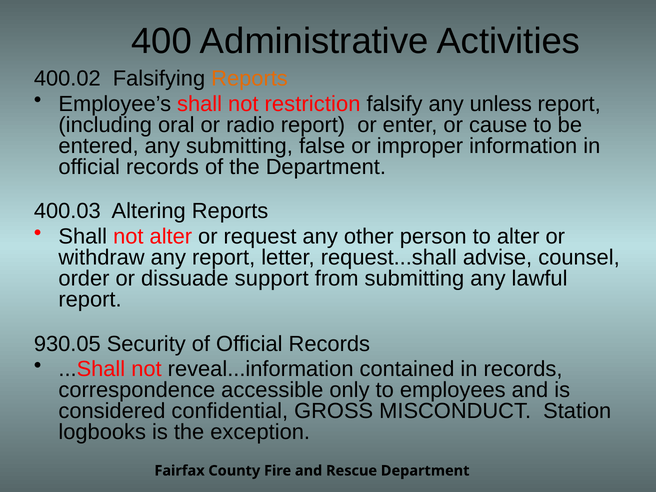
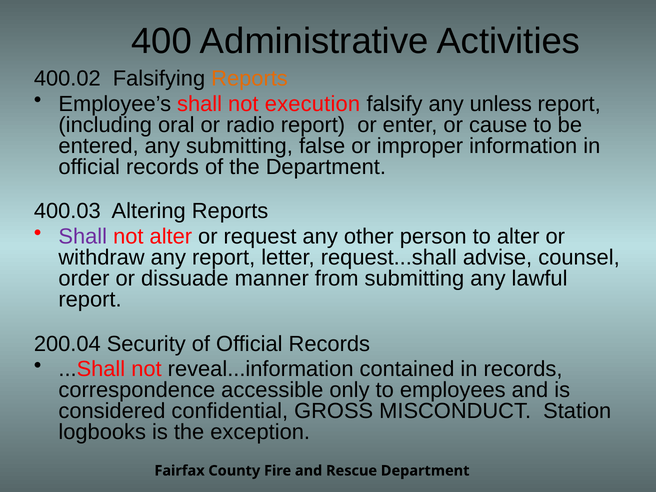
restriction: restriction -> execution (312, 104)
Shall colour: black -> purple (83, 237)
support: support -> manner (272, 279)
930.05: 930.05 -> 200.04 (67, 344)
